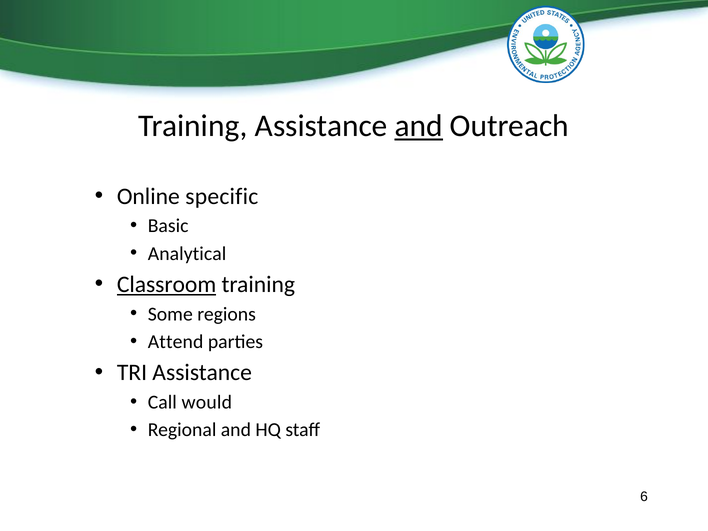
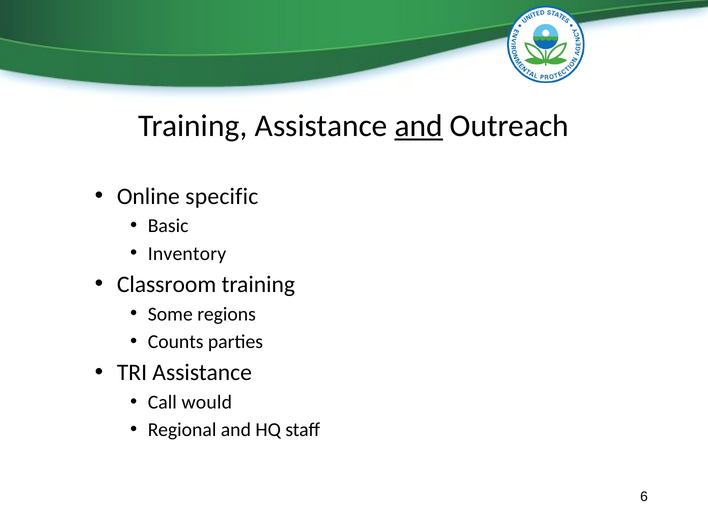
Analytical: Analytical -> Inventory (187, 254)
Classroom underline: present -> none (167, 284)
Attend: Attend -> Counts (176, 342)
